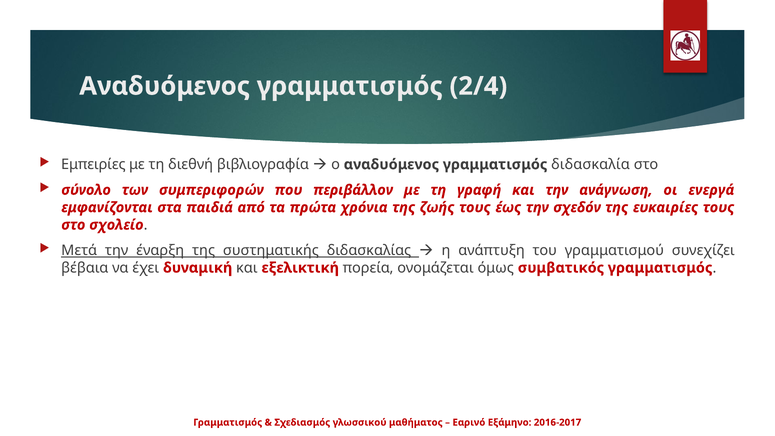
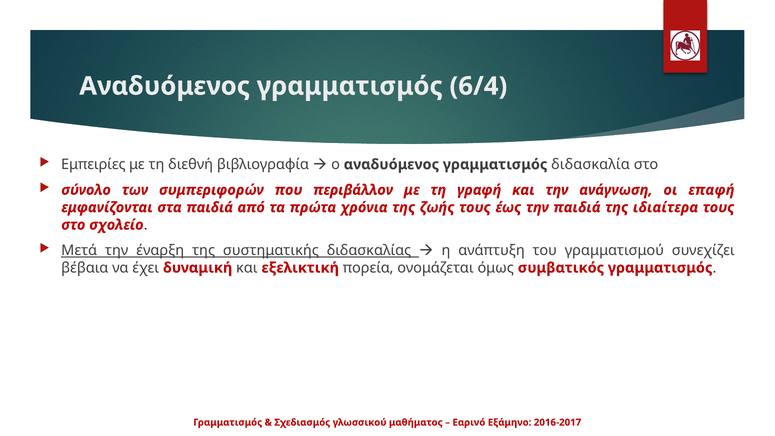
2/4: 2/4 -> 6/4 (478, 86)
ενεργά: ενεργά -> επαφή (711, 190)
την σχεδόν: σχεδόν -> παιδιά (577, 207)
ευκαιρίες: ευκαιρίες -> ιδιαίτερα (666, 207)
